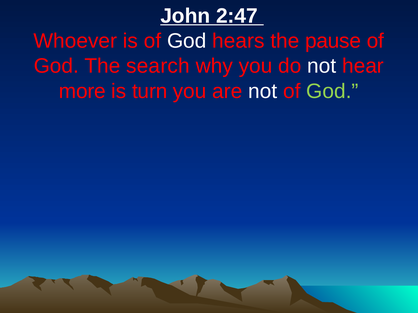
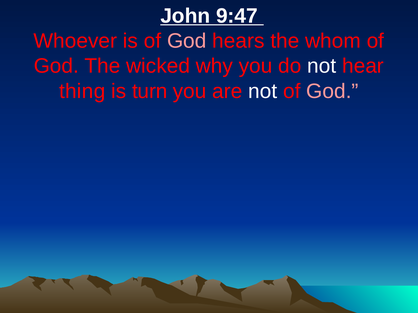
2:47: 2:47 -> 9:47 (237, 16)
God colour: white -> pink (187, 41)
pause: pause -> whom (333, 41)
search: search -> wicked (158, 66)
more: more -> thing (82, 91)
God colour: light green -> pink (332, 91)
